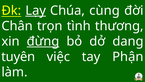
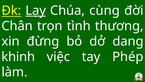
đừng underline: present -> none (43, 41)
tuyên: tuyên -> khinh (18, 56)
Phận: Phận -> Phép (128, 56)
